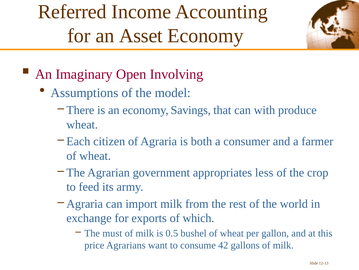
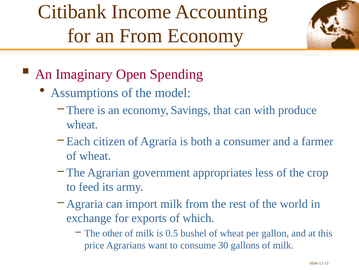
Referred: Referred -> Citibank (72, 12)
an Asset: Asset -> From (141, 36)
Involving: Involving -> Spending (177, 74)
must: must -> other (112, 233)
42: 42 -> 30 (223, 245)
